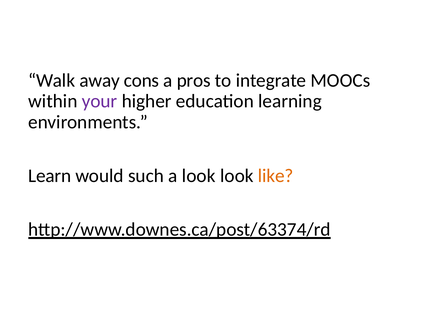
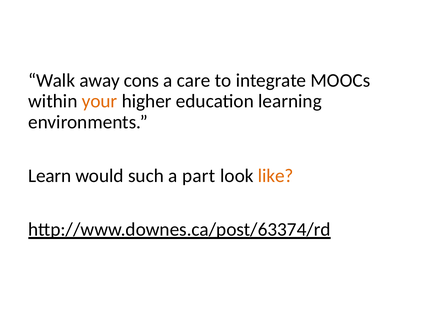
pros: pros -> care (194, 80)
your colour: purple -> orange (100, 101)
a look: look -> part (199, 176)
